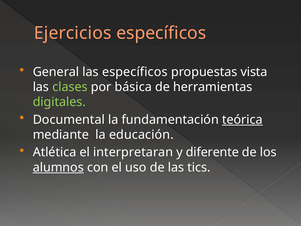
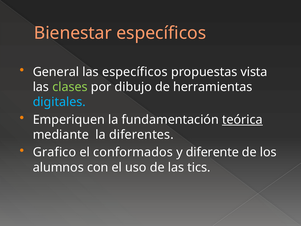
Ejercicios: Ejercicios -> Bienestar (73, 33)
básica: básica -> dibujo (133, 87)
digitales colour: light green -> light blue (59, 102)
Documental: Documental -> Emperiquen (69, 120)
educación: educación -> diferentes (141, 135)
Atlética: Atlética -> Grafico (54, 152)
interpretaran: interpretaran -> conformados (133, 152)
alumnos underline: present -> none (58, 167)
